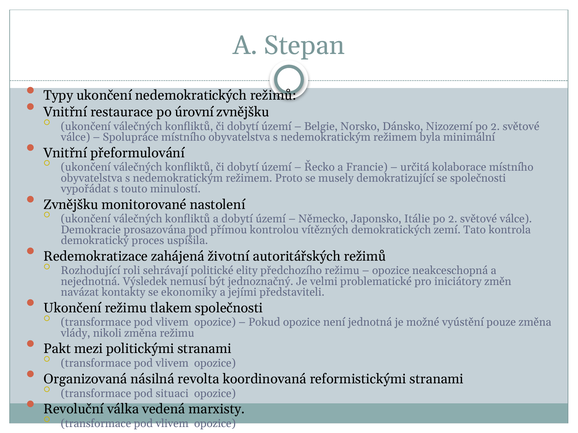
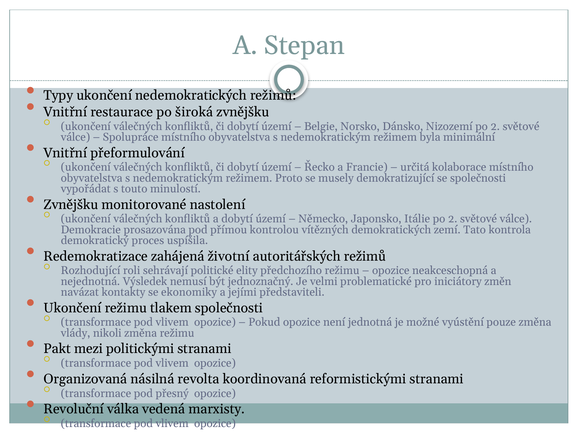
úrovní: úrovní -> široká (194, 112)
situaci: situaci -> přesný (172, 394)
